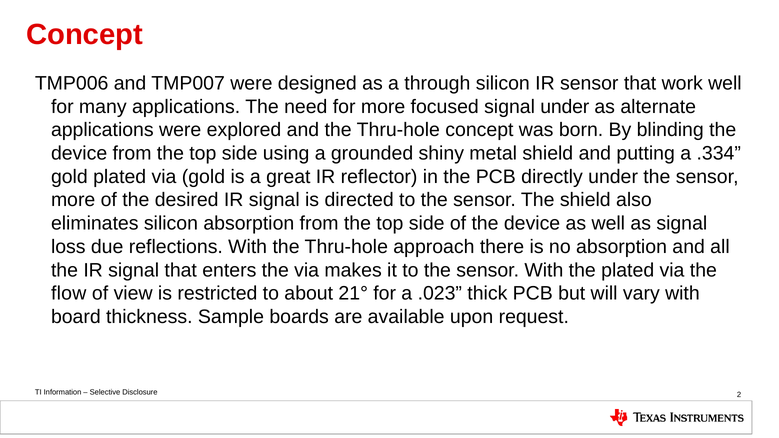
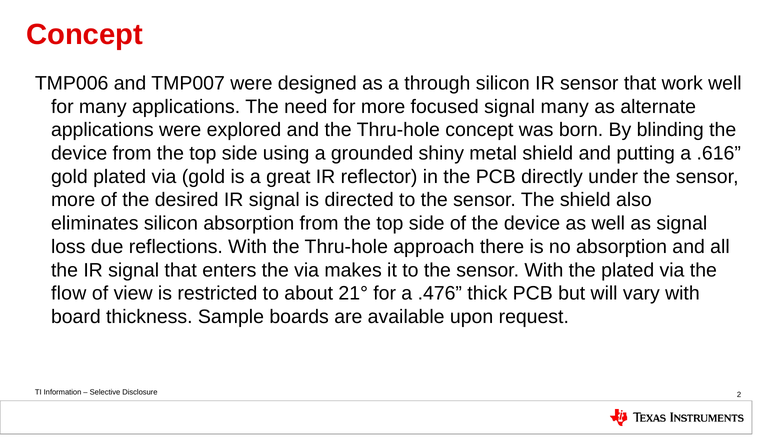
signal under: under -> many (565, 107)
.334: .334 -> .616 (719, 153)
.023: .023 -> .476 (440, 294)
